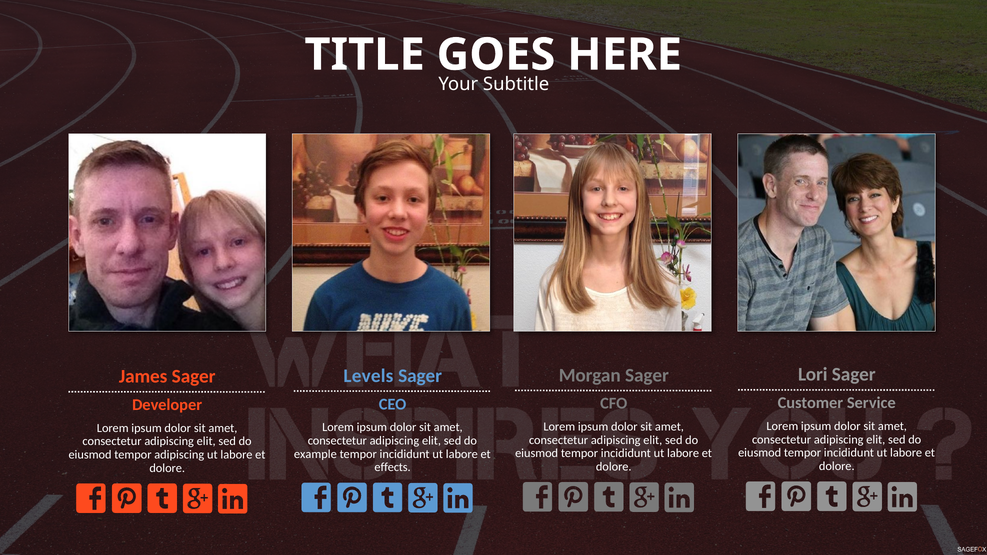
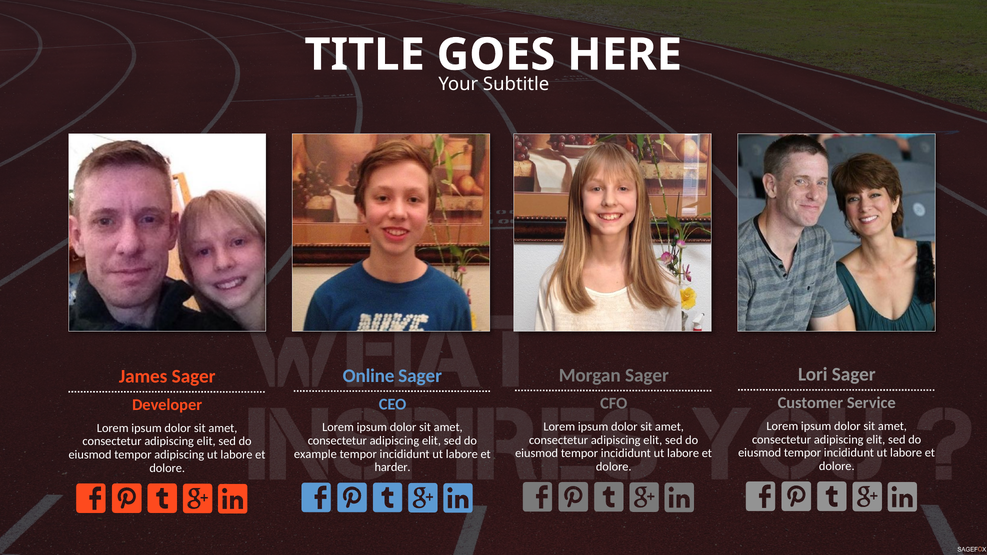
Levels: Levels -> Online (369, 376)
effects: effects -> harder (393, 467)
